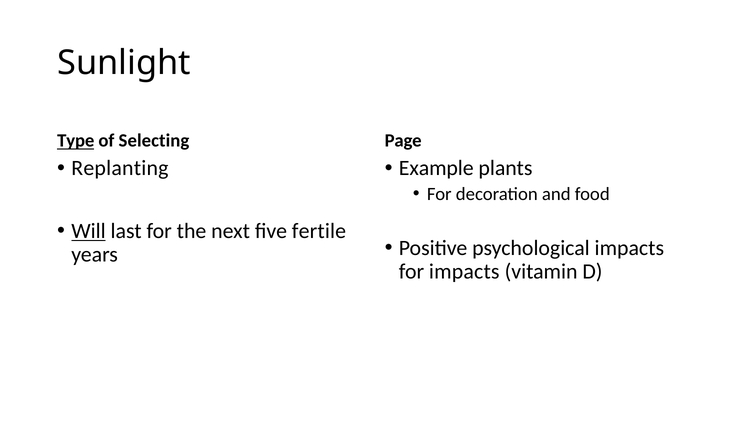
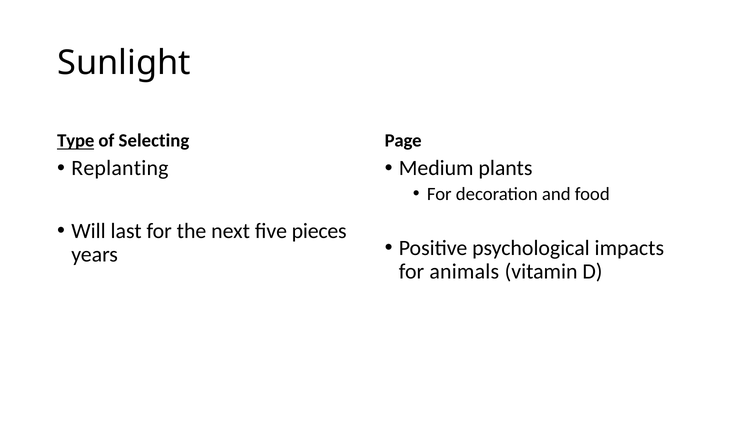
Example: Example -> Medium (436, 168)
Will underline: present -> none (88, 231)
fertile: fertile -> pieces (319, 231)
for impacts: impacts -> animals (464, 272)
